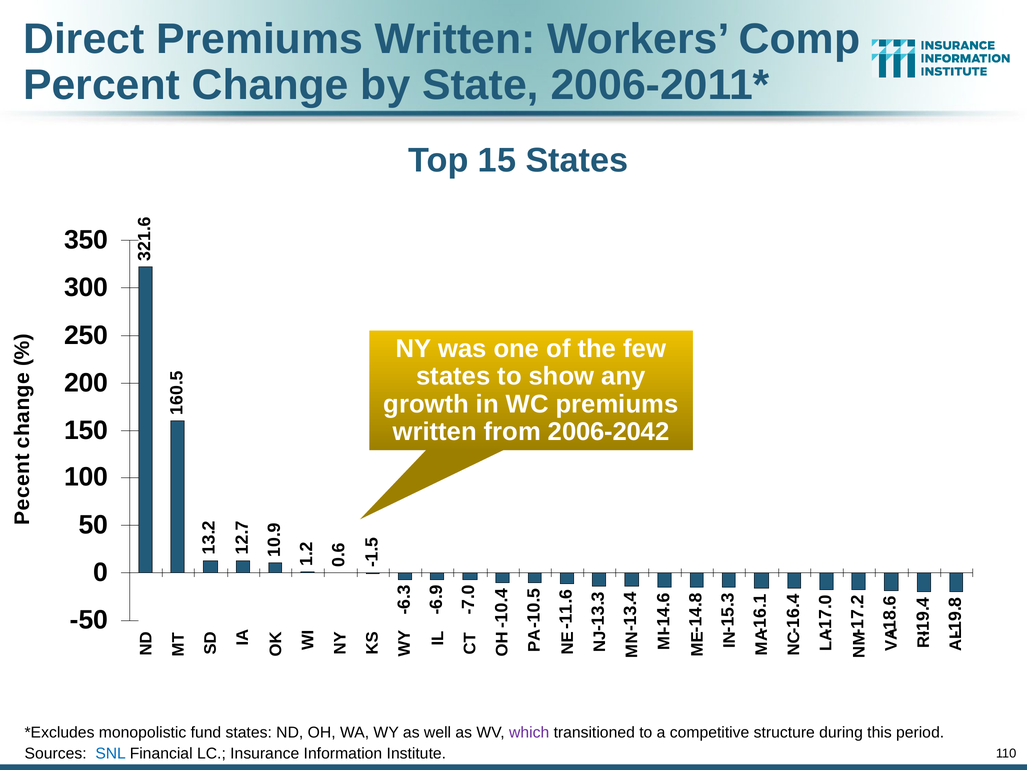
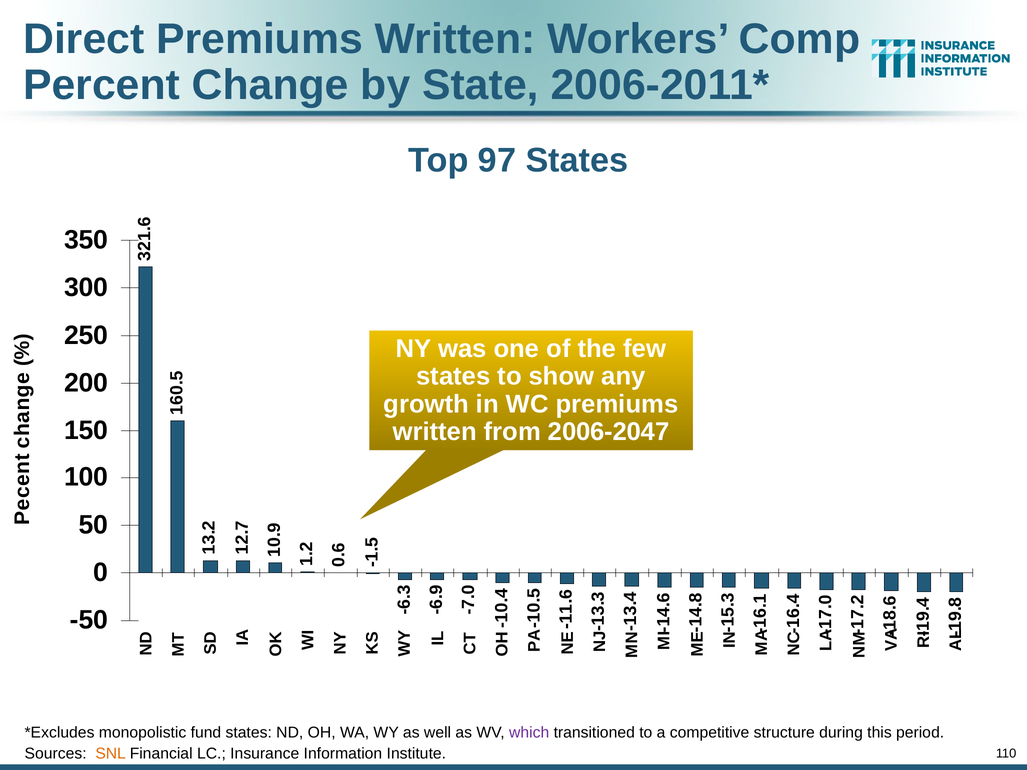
15: 15 -> 97 (497, 161)
2006-2042: 2006-2042 -> 2006-2047 (609, 432)
SNL colour: blue -> orange (111, 754)
